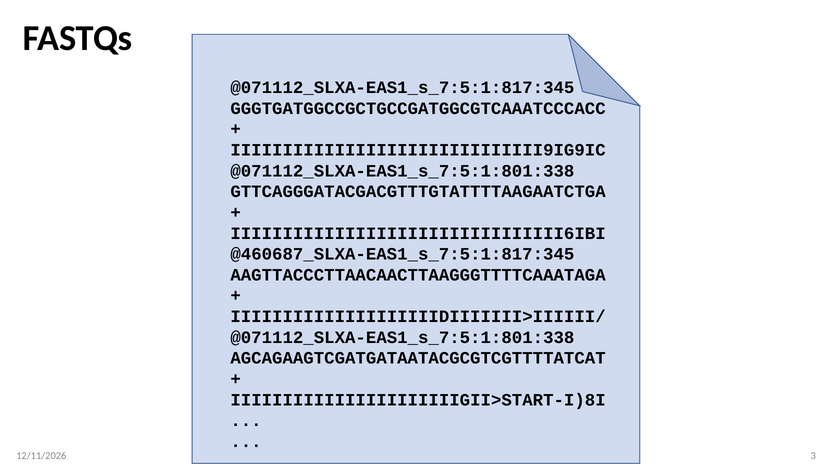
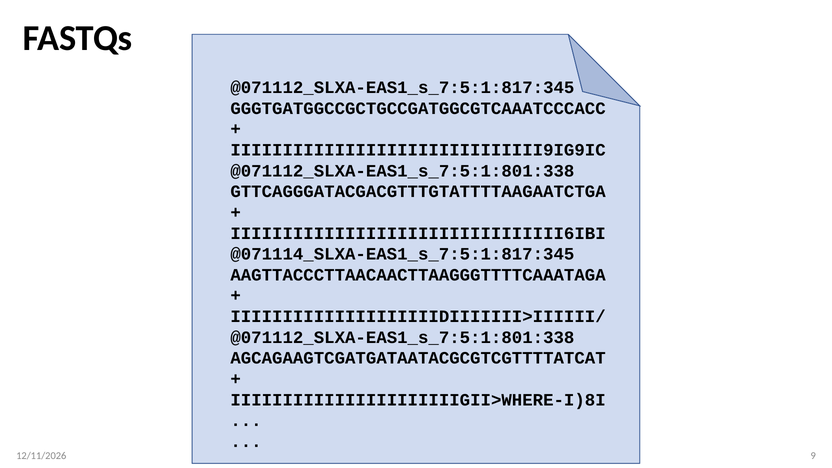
@460687_SLXA-EAS1_s_7:5:1:817:345: @460687_SLXA-EAS1_s_7:5:1:817:345 -> @071114_SLXA-EAS1_s_7:5:1:817:345 (402, 254)
IIIIIIIIIIIIIIIIIIIIIIGII>START-I)8I: IIIIIIIIIIIIIIIIIIIIIIGII>START-I)8I -> IIIIIIIIIIIIIIIIIIIIIIGII>WHERE-I)8I (418, 400)
3: 3 -> 9 (813, 456)
